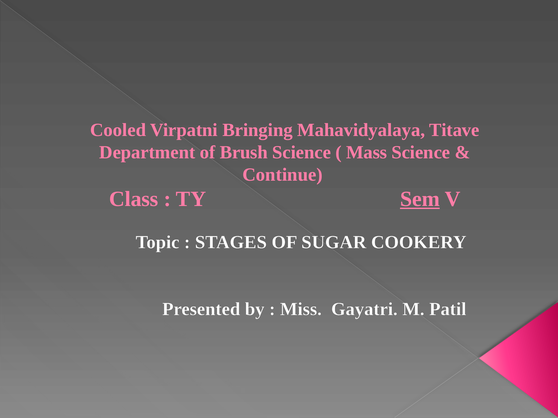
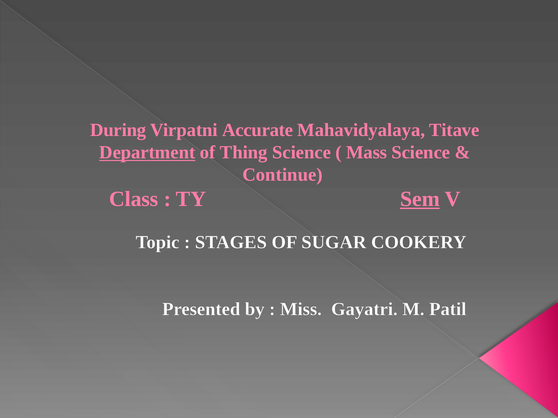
Cooled: Cooled -> During (118, 130)
Bringing: Bringing -> Accurate (258, 130)
Department underline: none -> present (147, 153)
Brush: Brush -> Thing (244, 153)
